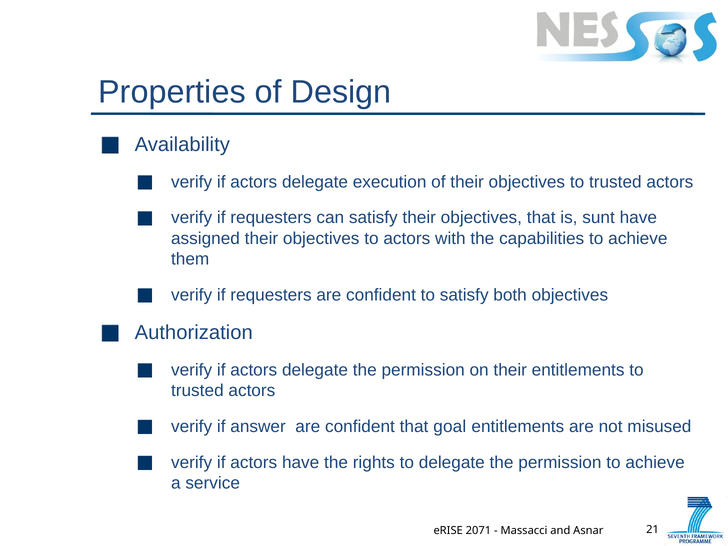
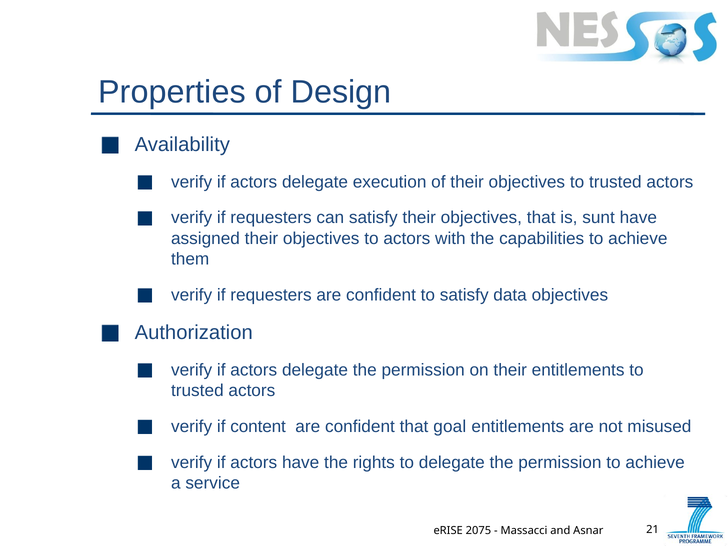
both: both -> data (510, 295)
answer: answer -> content (258, 427)
2071: 2071 -> 2075 (478, 531)
